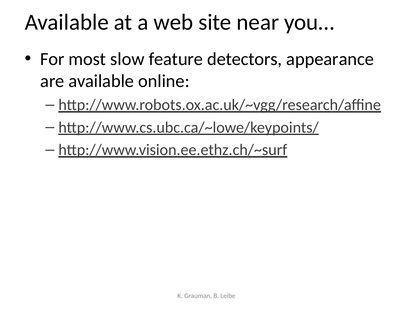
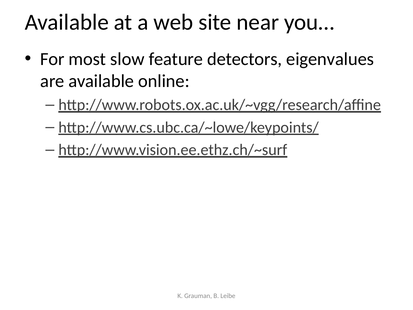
appearance: appearance -> eigenvalues (330, 59)
